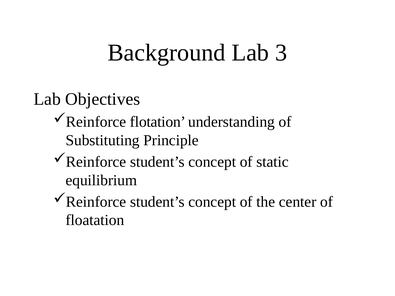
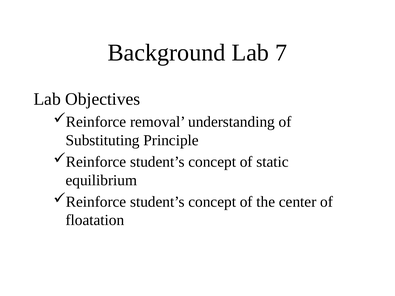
3: 3 -> 7 (281, 53)
flotation: flotation -> removal (158, 122)
